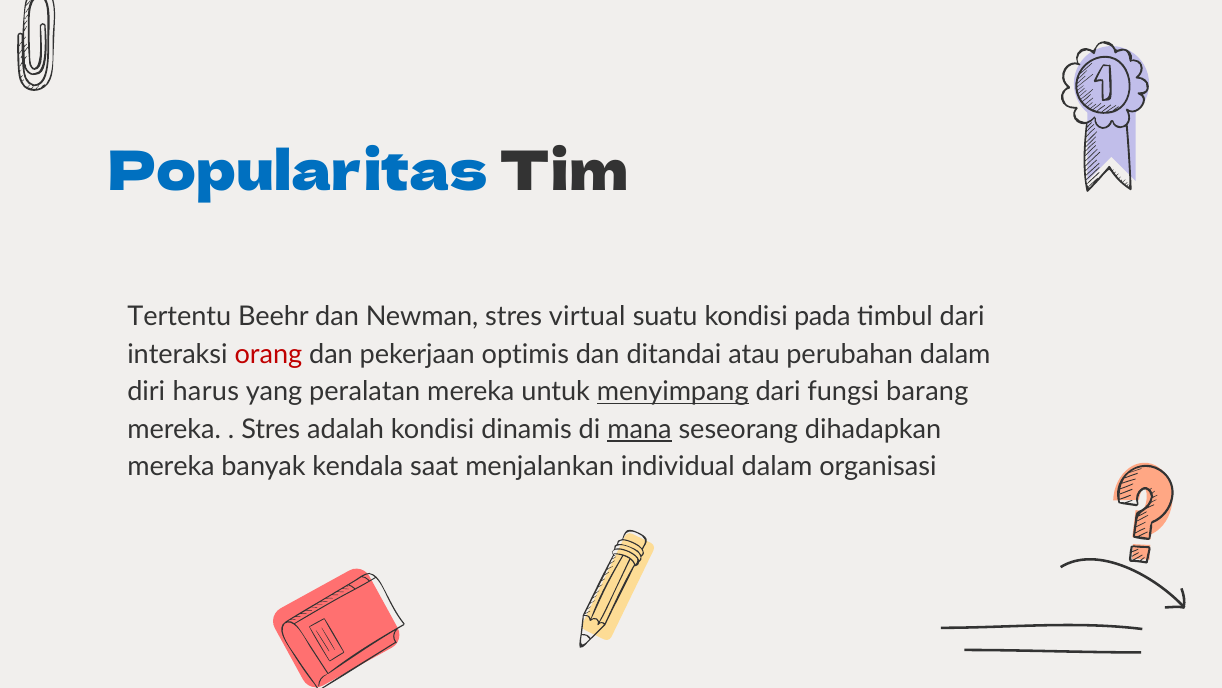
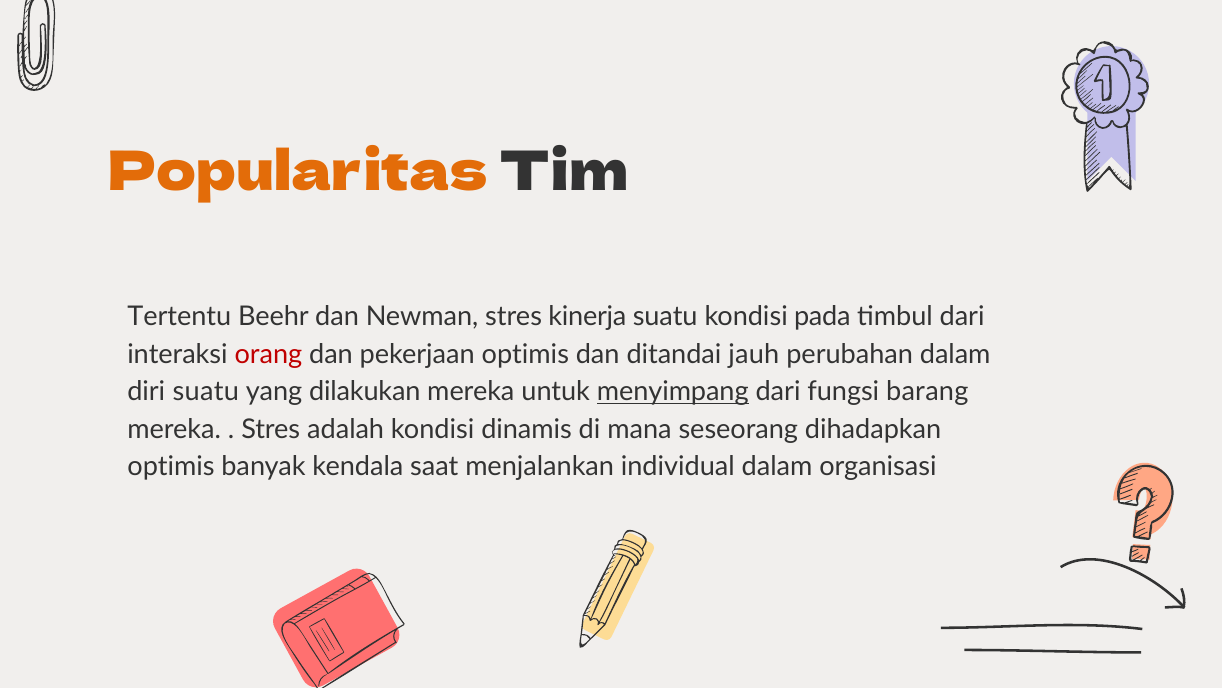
Popularitas colour: blue -> orange (298, 172)
virtual: virtual -> kinerja (587, 317)
atau: atau -> jauh (754, 354)
diri harus: harus -> suatu (206, 391)
peralatan: peralatan -> dilakukan (365, 391)
mana underline: present -> none (640, 429)
mereka: mereka -> optimis (171, 466)
